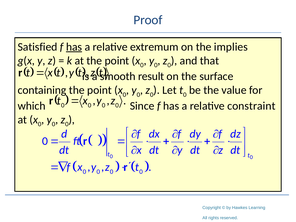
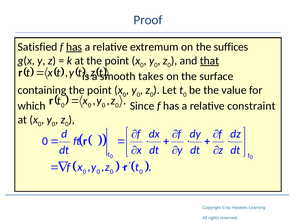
implies: implies -> suffices (231, 47)
that underline: none -> present (210, 61)
result: result -> takes (151, 76)
